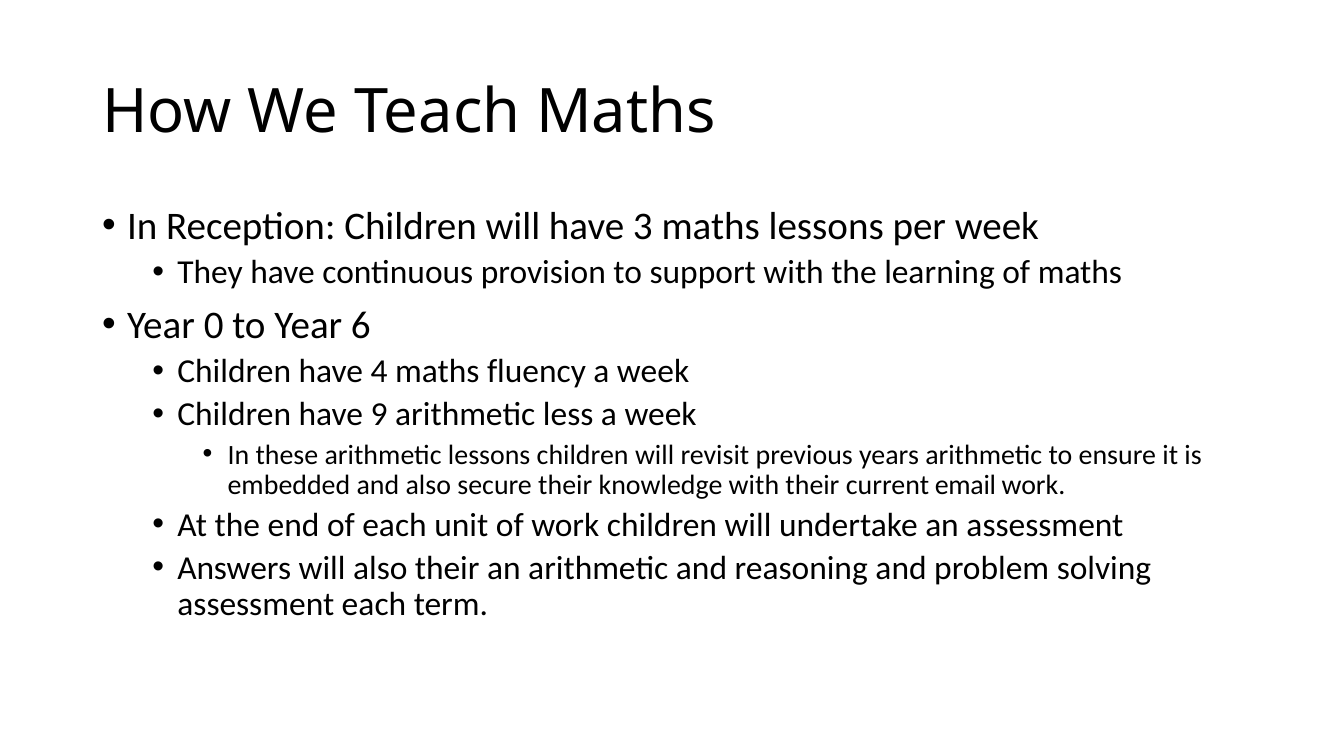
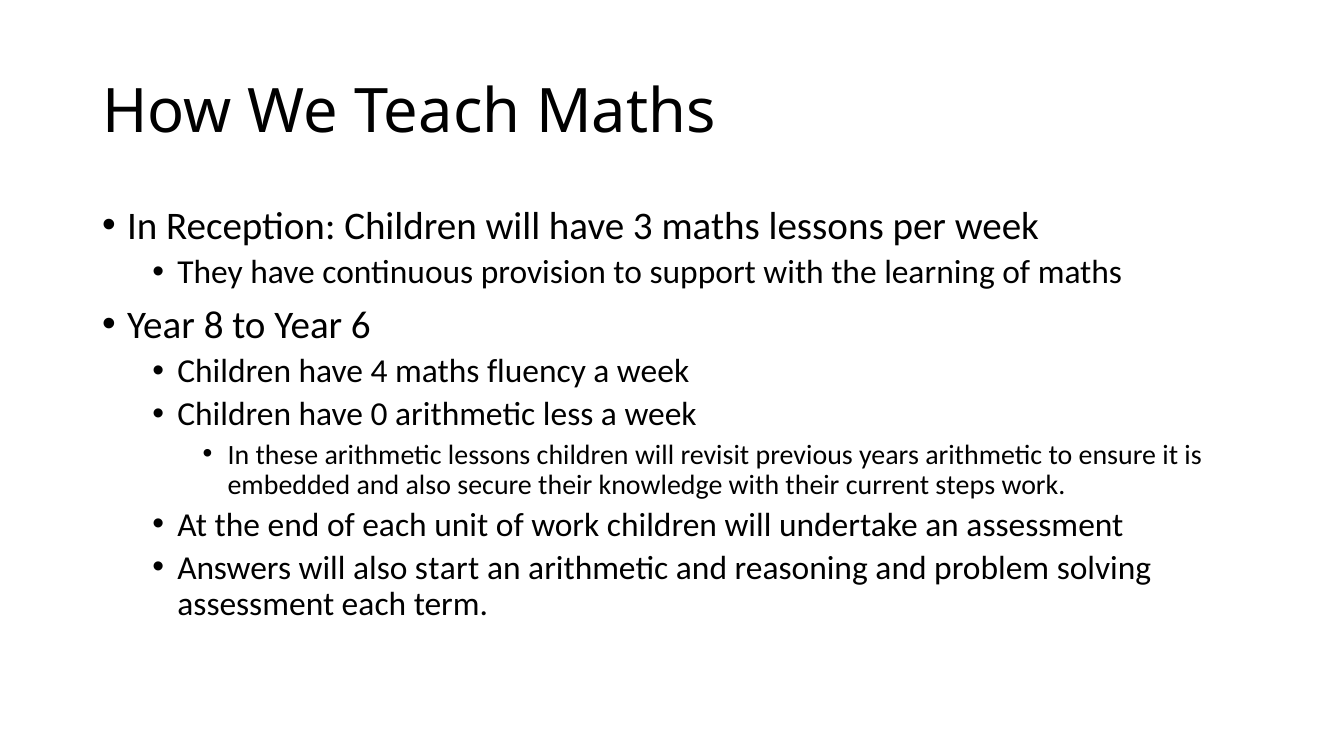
0: 0 -> 8 (214, 326)
9: 9 -> 0 (379, 415)
email: email -> steps (965, 485)
also their: their -> start (447, 568)
